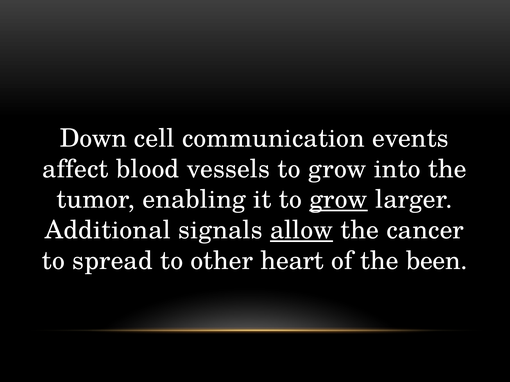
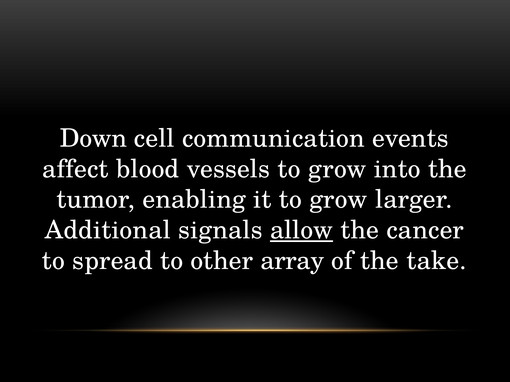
grow underline: present -> none (338, 200)
heart: heart -> array (292, 261)
been: been -> take (437, 261)
